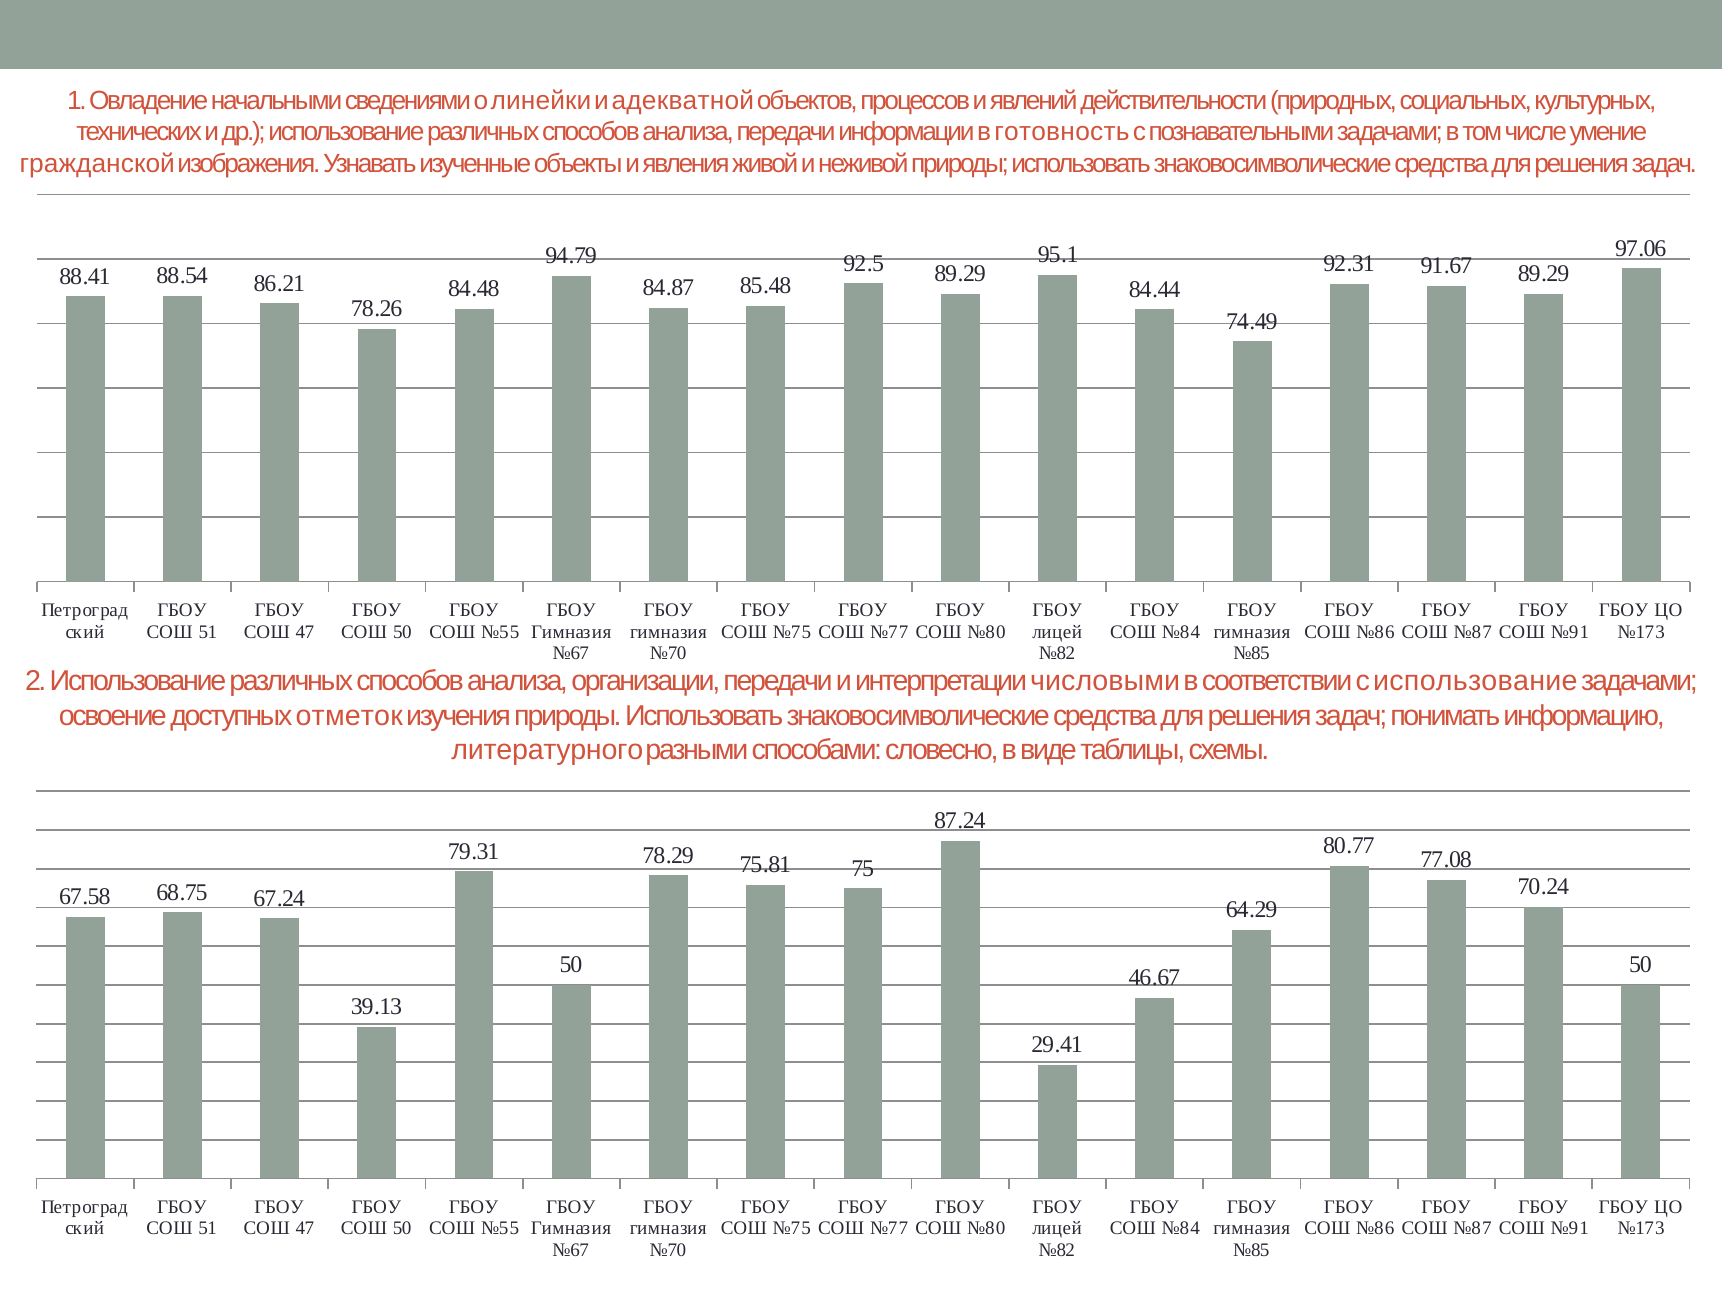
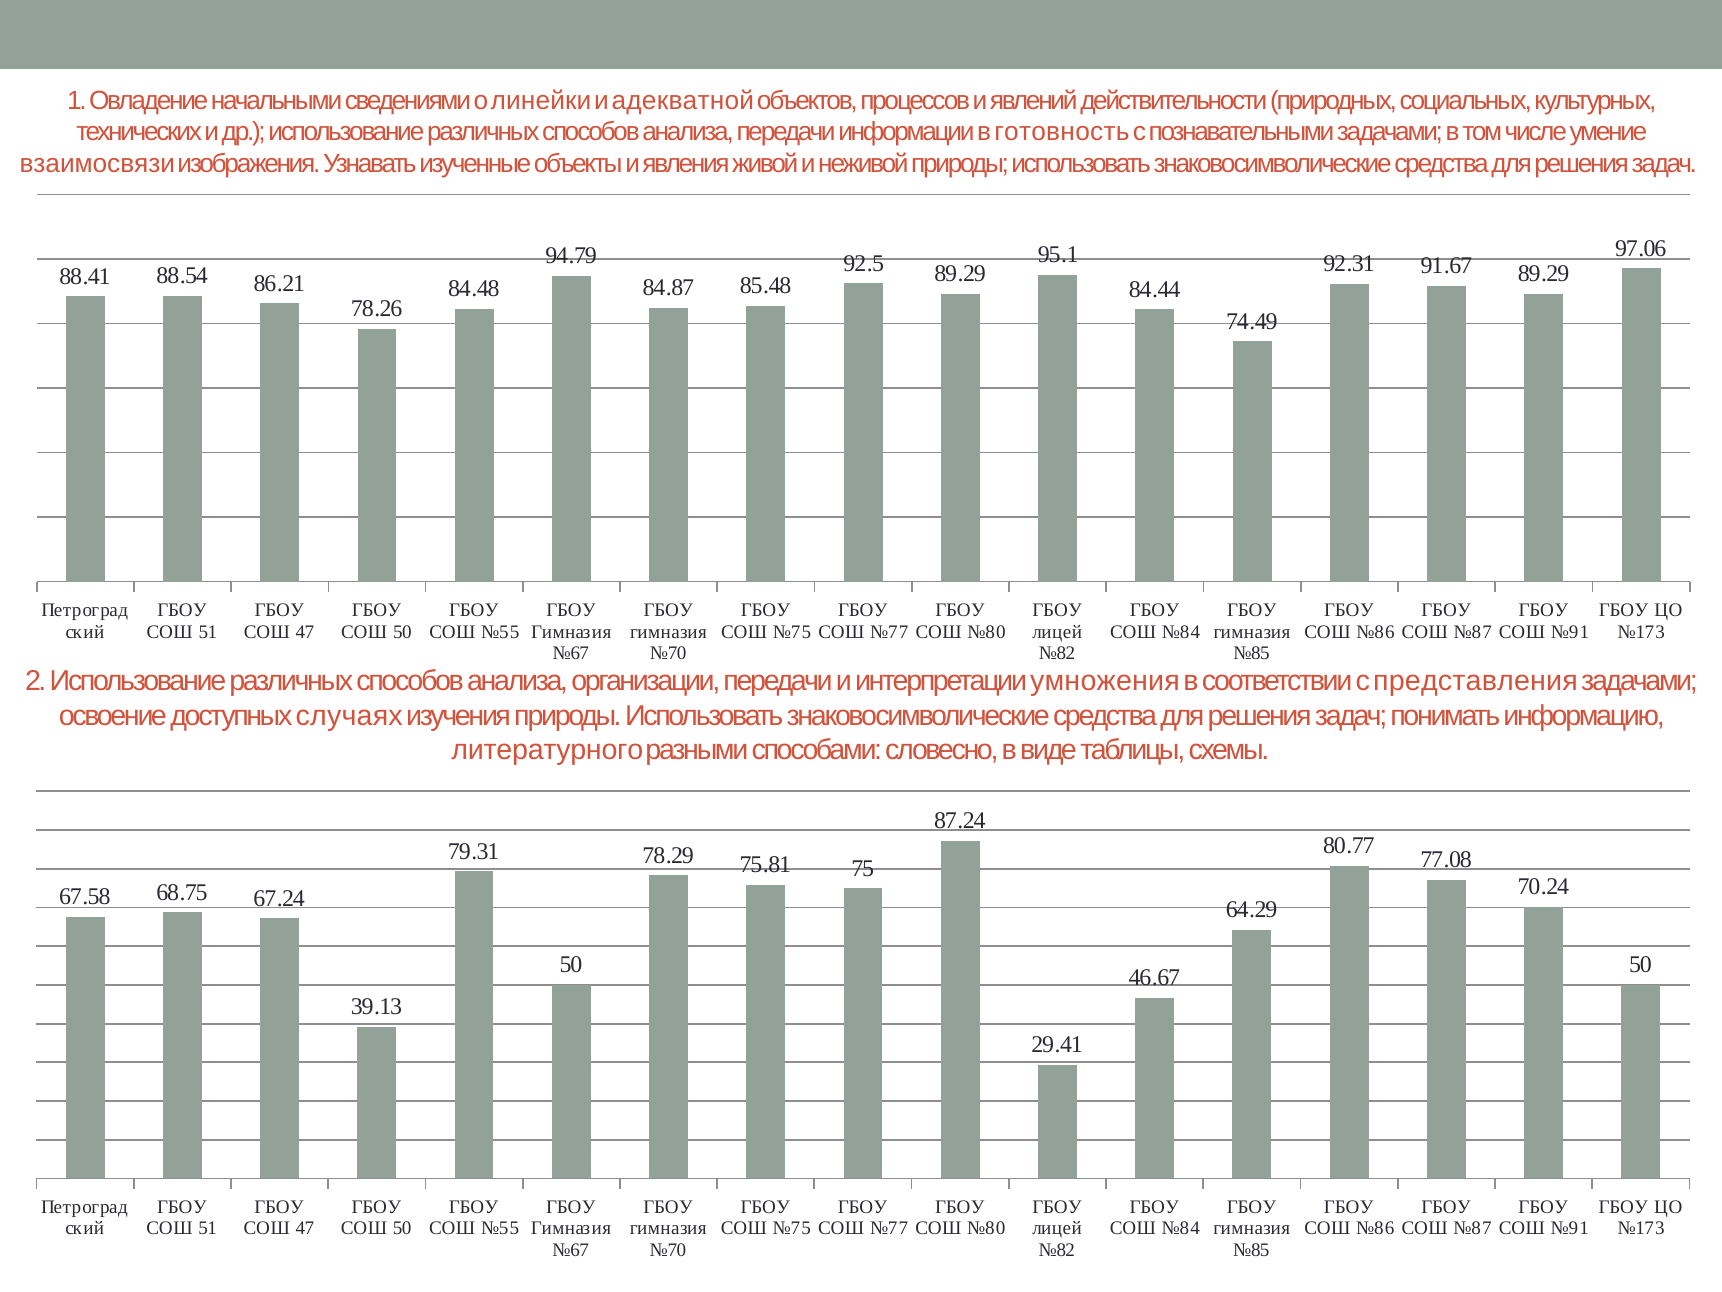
гражданской: гражданской -> взаимосвязи (97, 164)
числовыми: числовыми -> умножения (1105, 681)
с использование: использование -> представления (1475, 681)
отметок: отметок -> случаях (349, 715)
